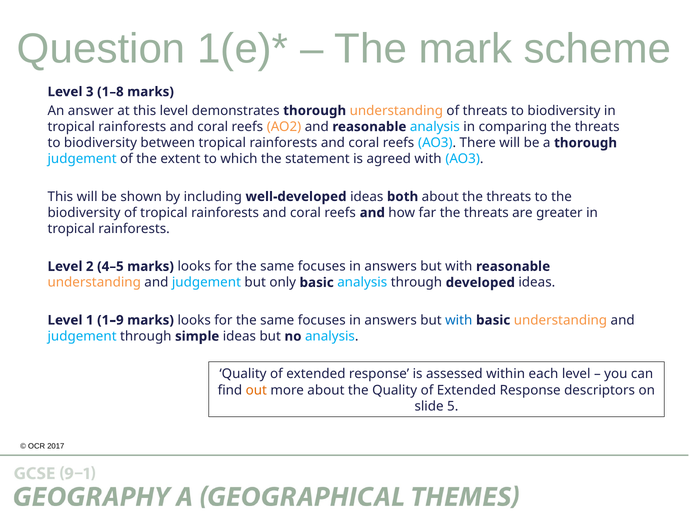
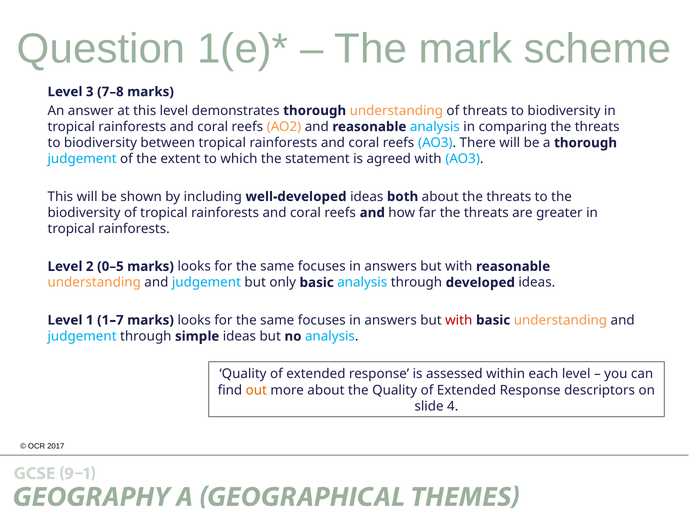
1–8: 1–8 -> 7–8 (110, 92)
4–5: 4–5 -> 0–5 (110, 266)
1–9: 1–9 -> 1–7 (110, 320)
with colour: blue -> red (459, 320)
5: 5 -> 4 (453, 406)
